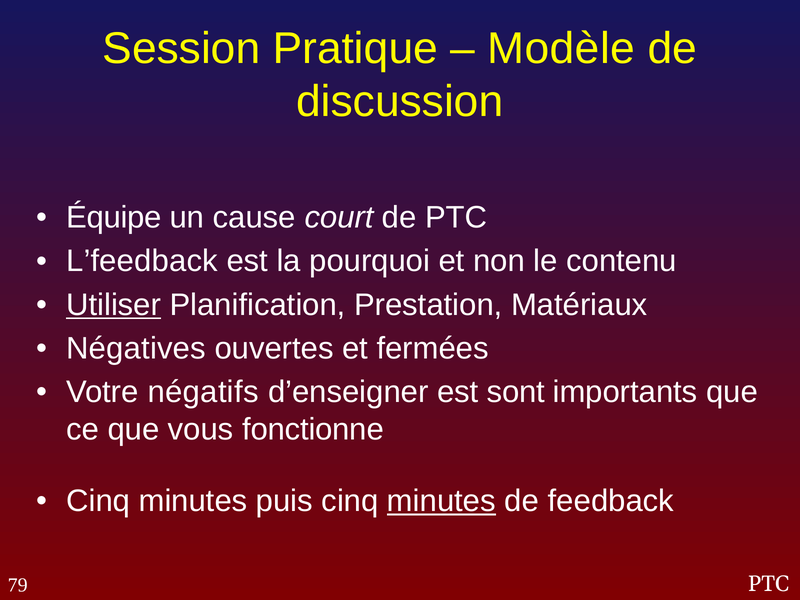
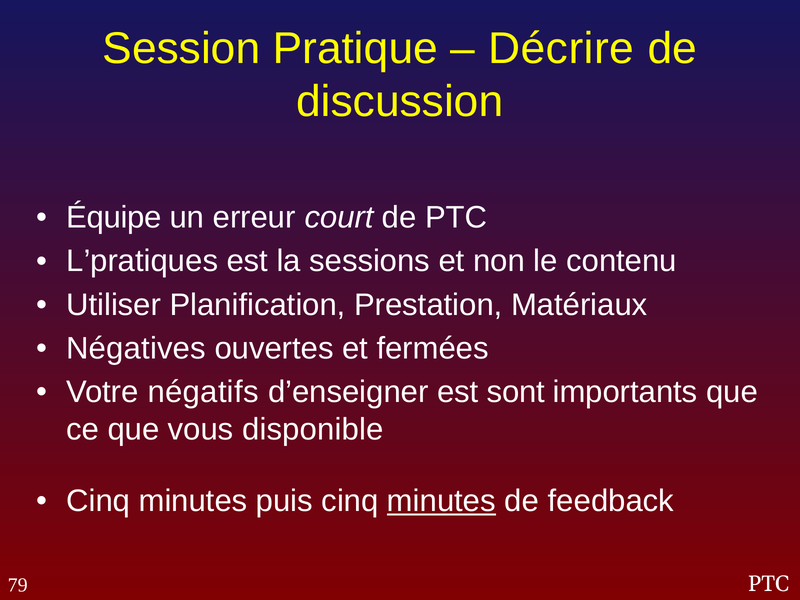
Modèle: Modèle -> Décrire (561, 48)
cause: cause -> erreur (254, 218)
L’feedback: L’feedback -> L’pratiques (142, 261)
pourquoi: pourquoi -> sessions (370, 261)
Utiliser underline: present -> none (114, 305)
fonctionne: fonctionne -> disponible (313, 429)
